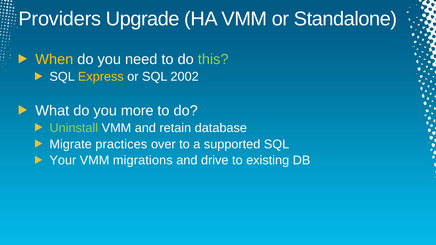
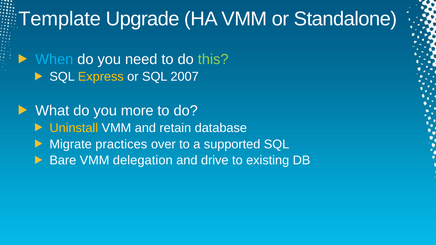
Providers: Providers -> Template (60, 19)
When colour: yellow -> light blue (54, 60)
2002: 2002 -> 2007 (185, 77)
Uninstall colour: light green -> yellow (74, 128)
Your: Your -> Bare (63, 161)
migrations: migrations -> delegation (143, 161)
